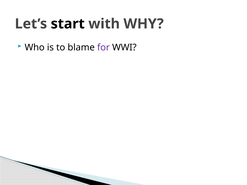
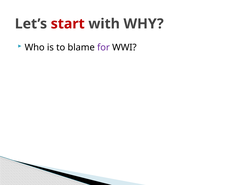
start colour: black -> red (68, 24)
